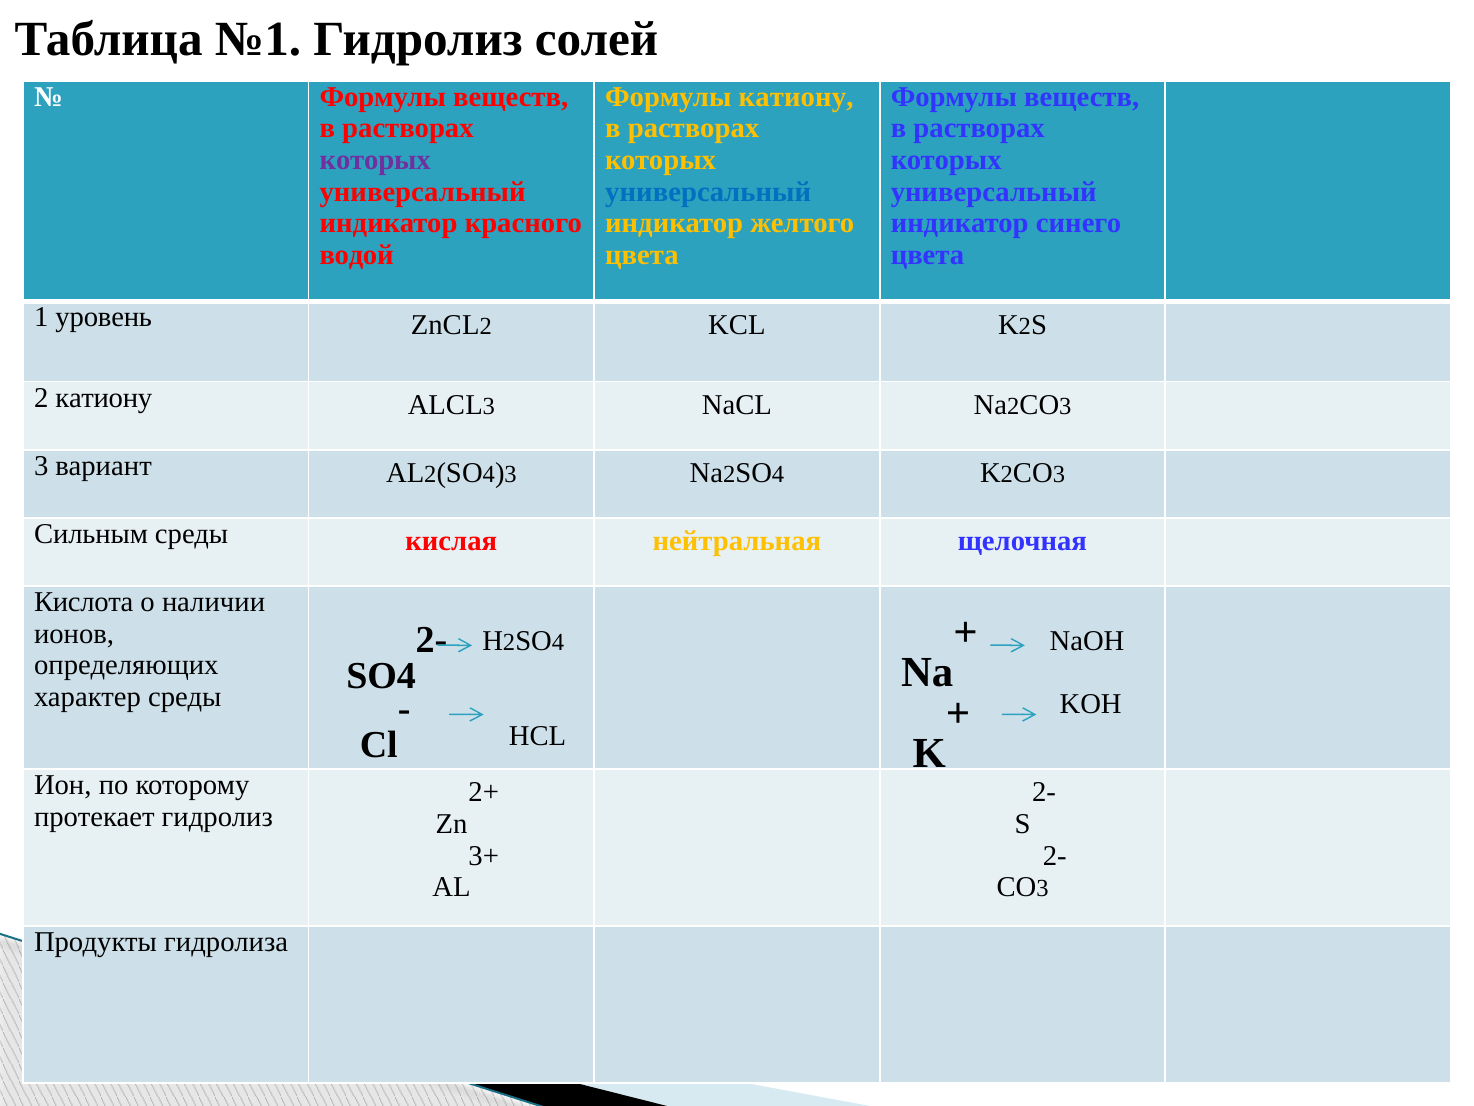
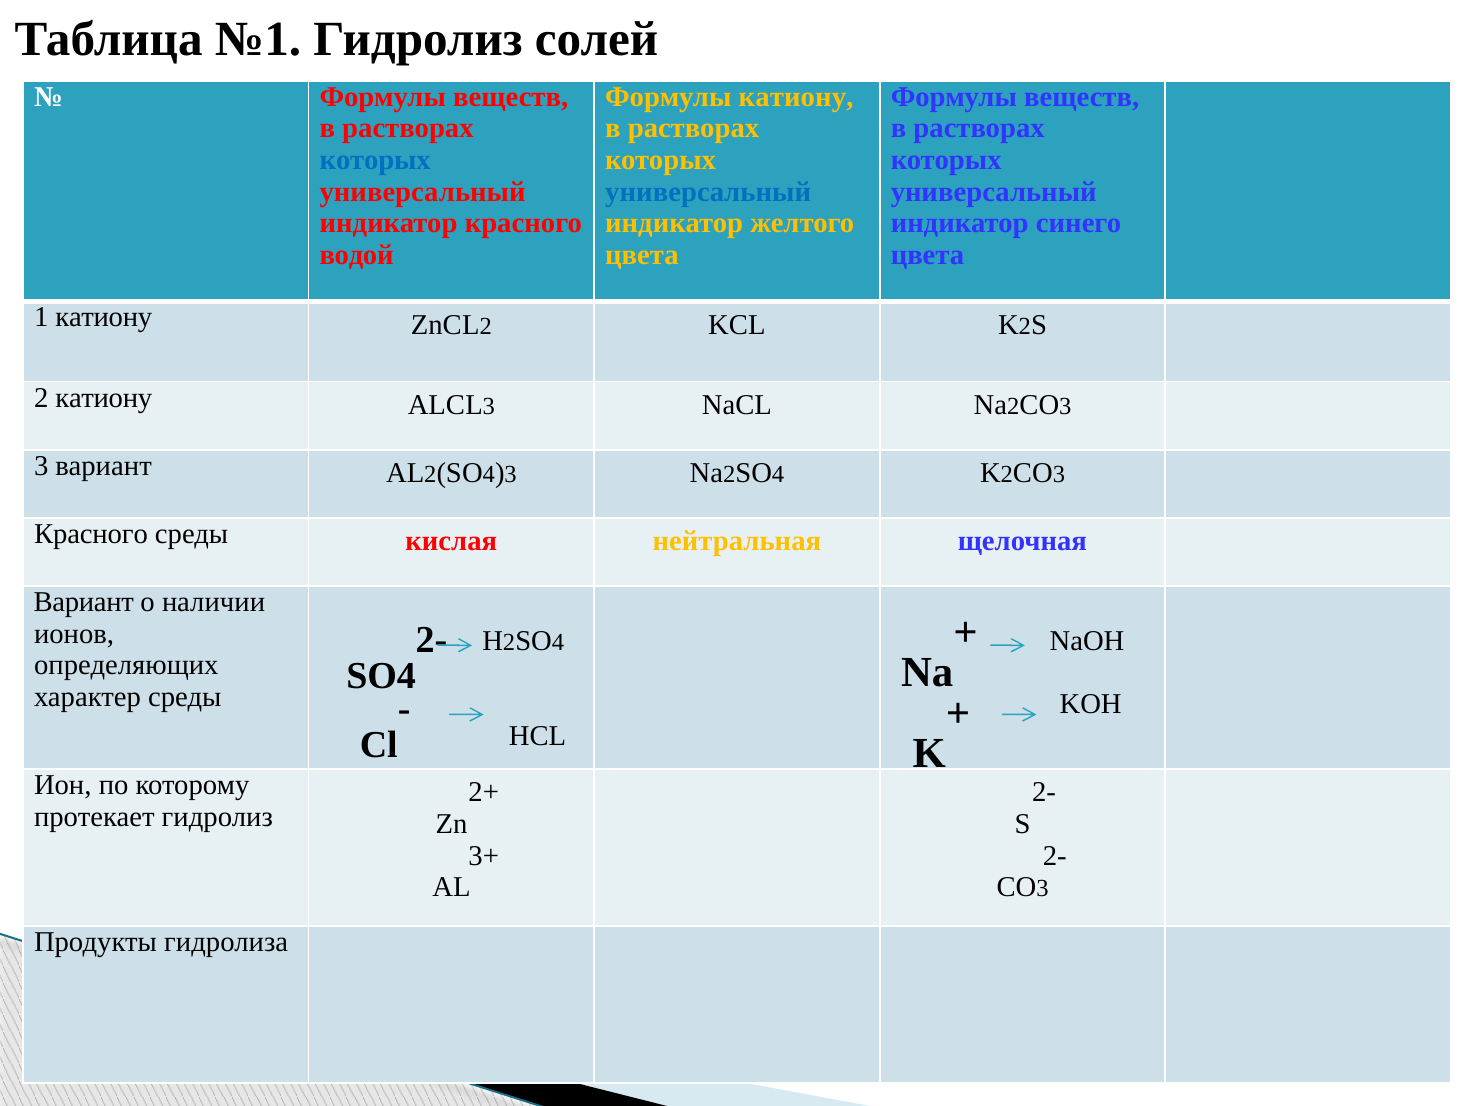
которых colour: purple -> blue (375, 160)
1 уровень: уровень -> катиону (104, 317)
Сильным: Сильным -> Красного (91, 534)
Кислота: Кислота -> Вариант (84, 602)
